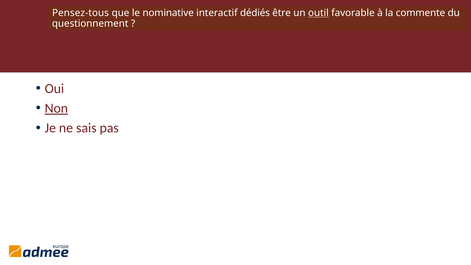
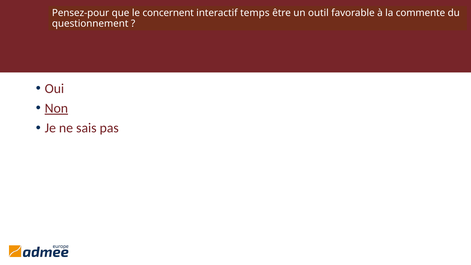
Pensez-tous: Pensez-tous -> Pensez-pour (81, 13)
nominative: nominative -> concernent (168, 13)
dédiés: dédiés -> temps (255, 13)
outil underline: present -> none (318, 13)
